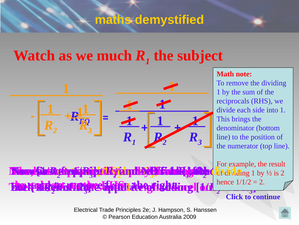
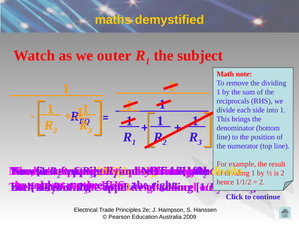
much: much -> outer (114, 55)
